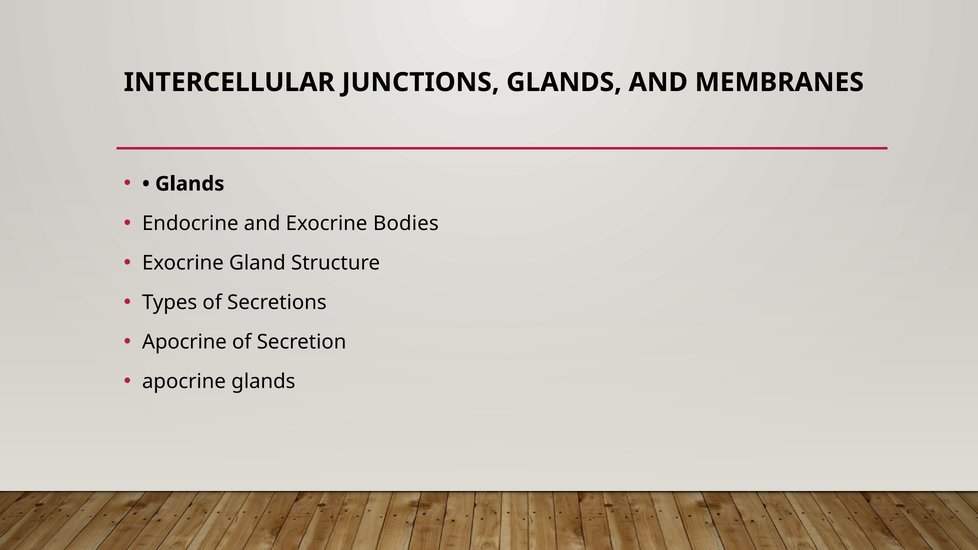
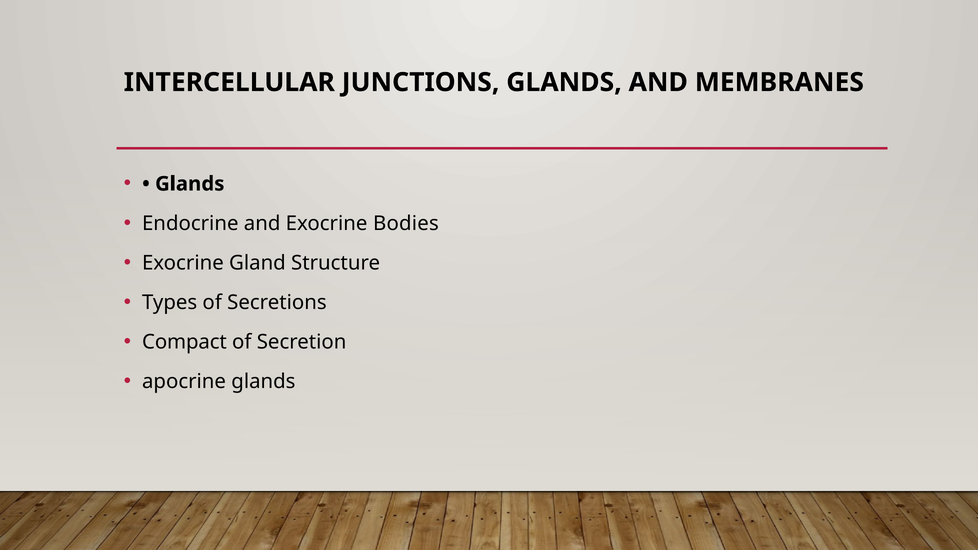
Apocrine: Apocrine -> Compact (184, 342)
